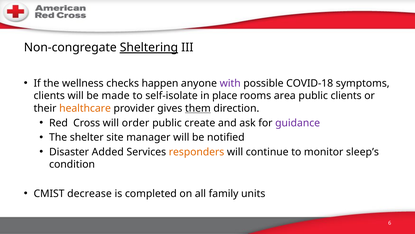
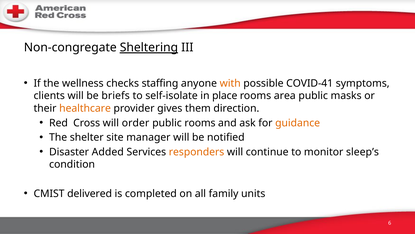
happen: happen -> staffing (160, 83)
with colour: purple -> orange (230, 83)
COVID-18: COVID-18 -> COVID-41 (310, 83)
made: made -> briefs (116, 96)
public clients: clients -> masks (346, 96)
them underline: present -> none (198, 108)
public create: create -> rooms (200, 123)
guidance colour: purple -> orange (298, 123)
decrease: decrease -> delivered (90, 193)
